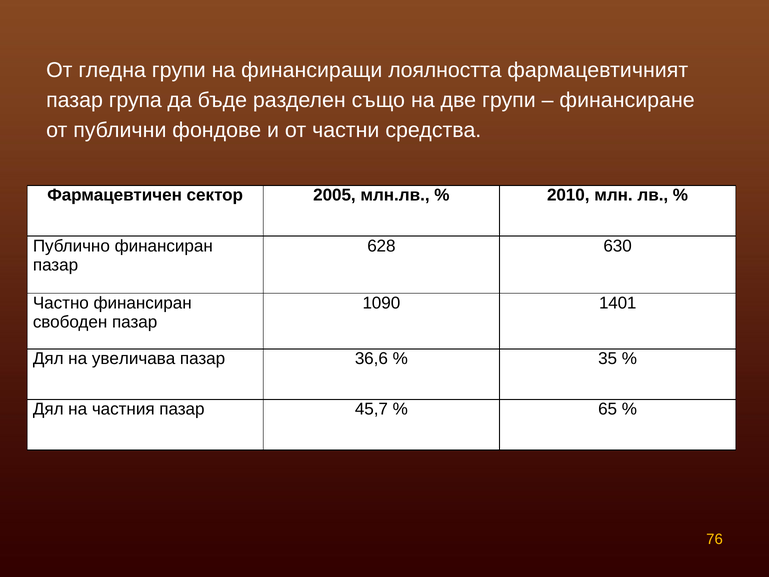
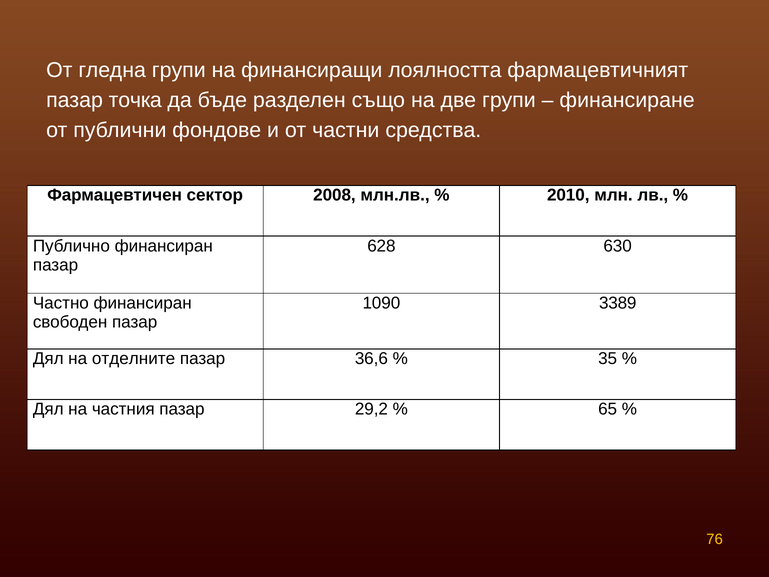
група: група -> точка (135, 100)
2005: 2005 -> 2008 (334, 195)
1401: 1401 -> 3389 (618, 303)
увеличава: увеличава -> отделните (134, 359)
45,7: 45,7 -> 29,2 (371, 409)
